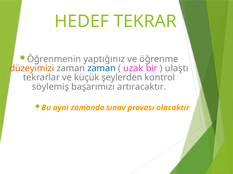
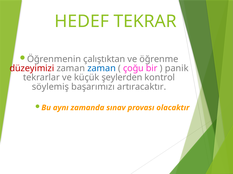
yaptığınız: yaptığınız -> çalıştıktan (104, 59)
düzeyimizi colour: orange -> red (32, 69)
uzak: uzak -> çoğu (133, 69)
ulaştı: ulaştı -> panik (177, 69)
